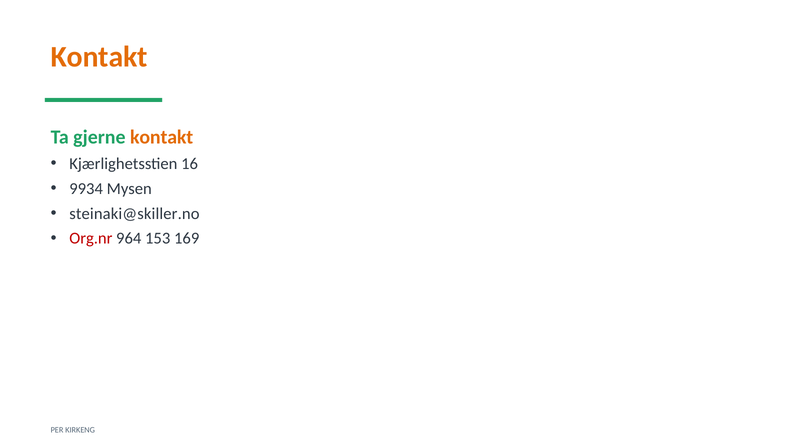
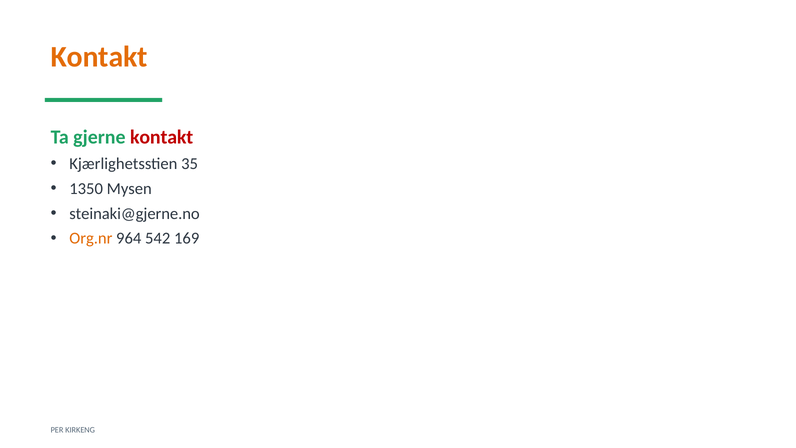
kontakt colour: orange -> red (162, 137)
16: 16 -> 35 (190, 164)
9934: 9934 -> 1350 (86, 189)
steinaki@skiller.no: steinaki@skiller.no -> steinaki@gjerne.no (135, 213)
Org.nr colour: red -> orange (91, 238)
153: 153 -> 542 (158, 238)
